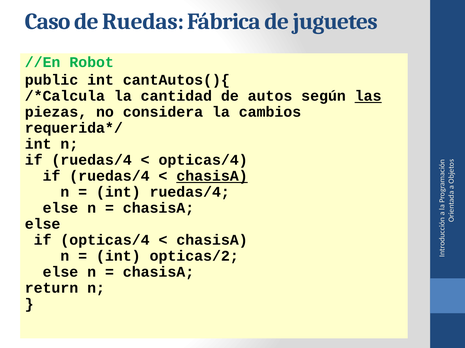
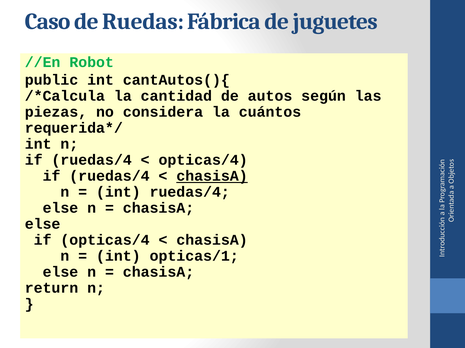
las underline: present -> none (368, 96)
cambios: cambios -> cuántos (270, 112)
opticas/2: opticas/2 -> opticas/1 (194, 257)
